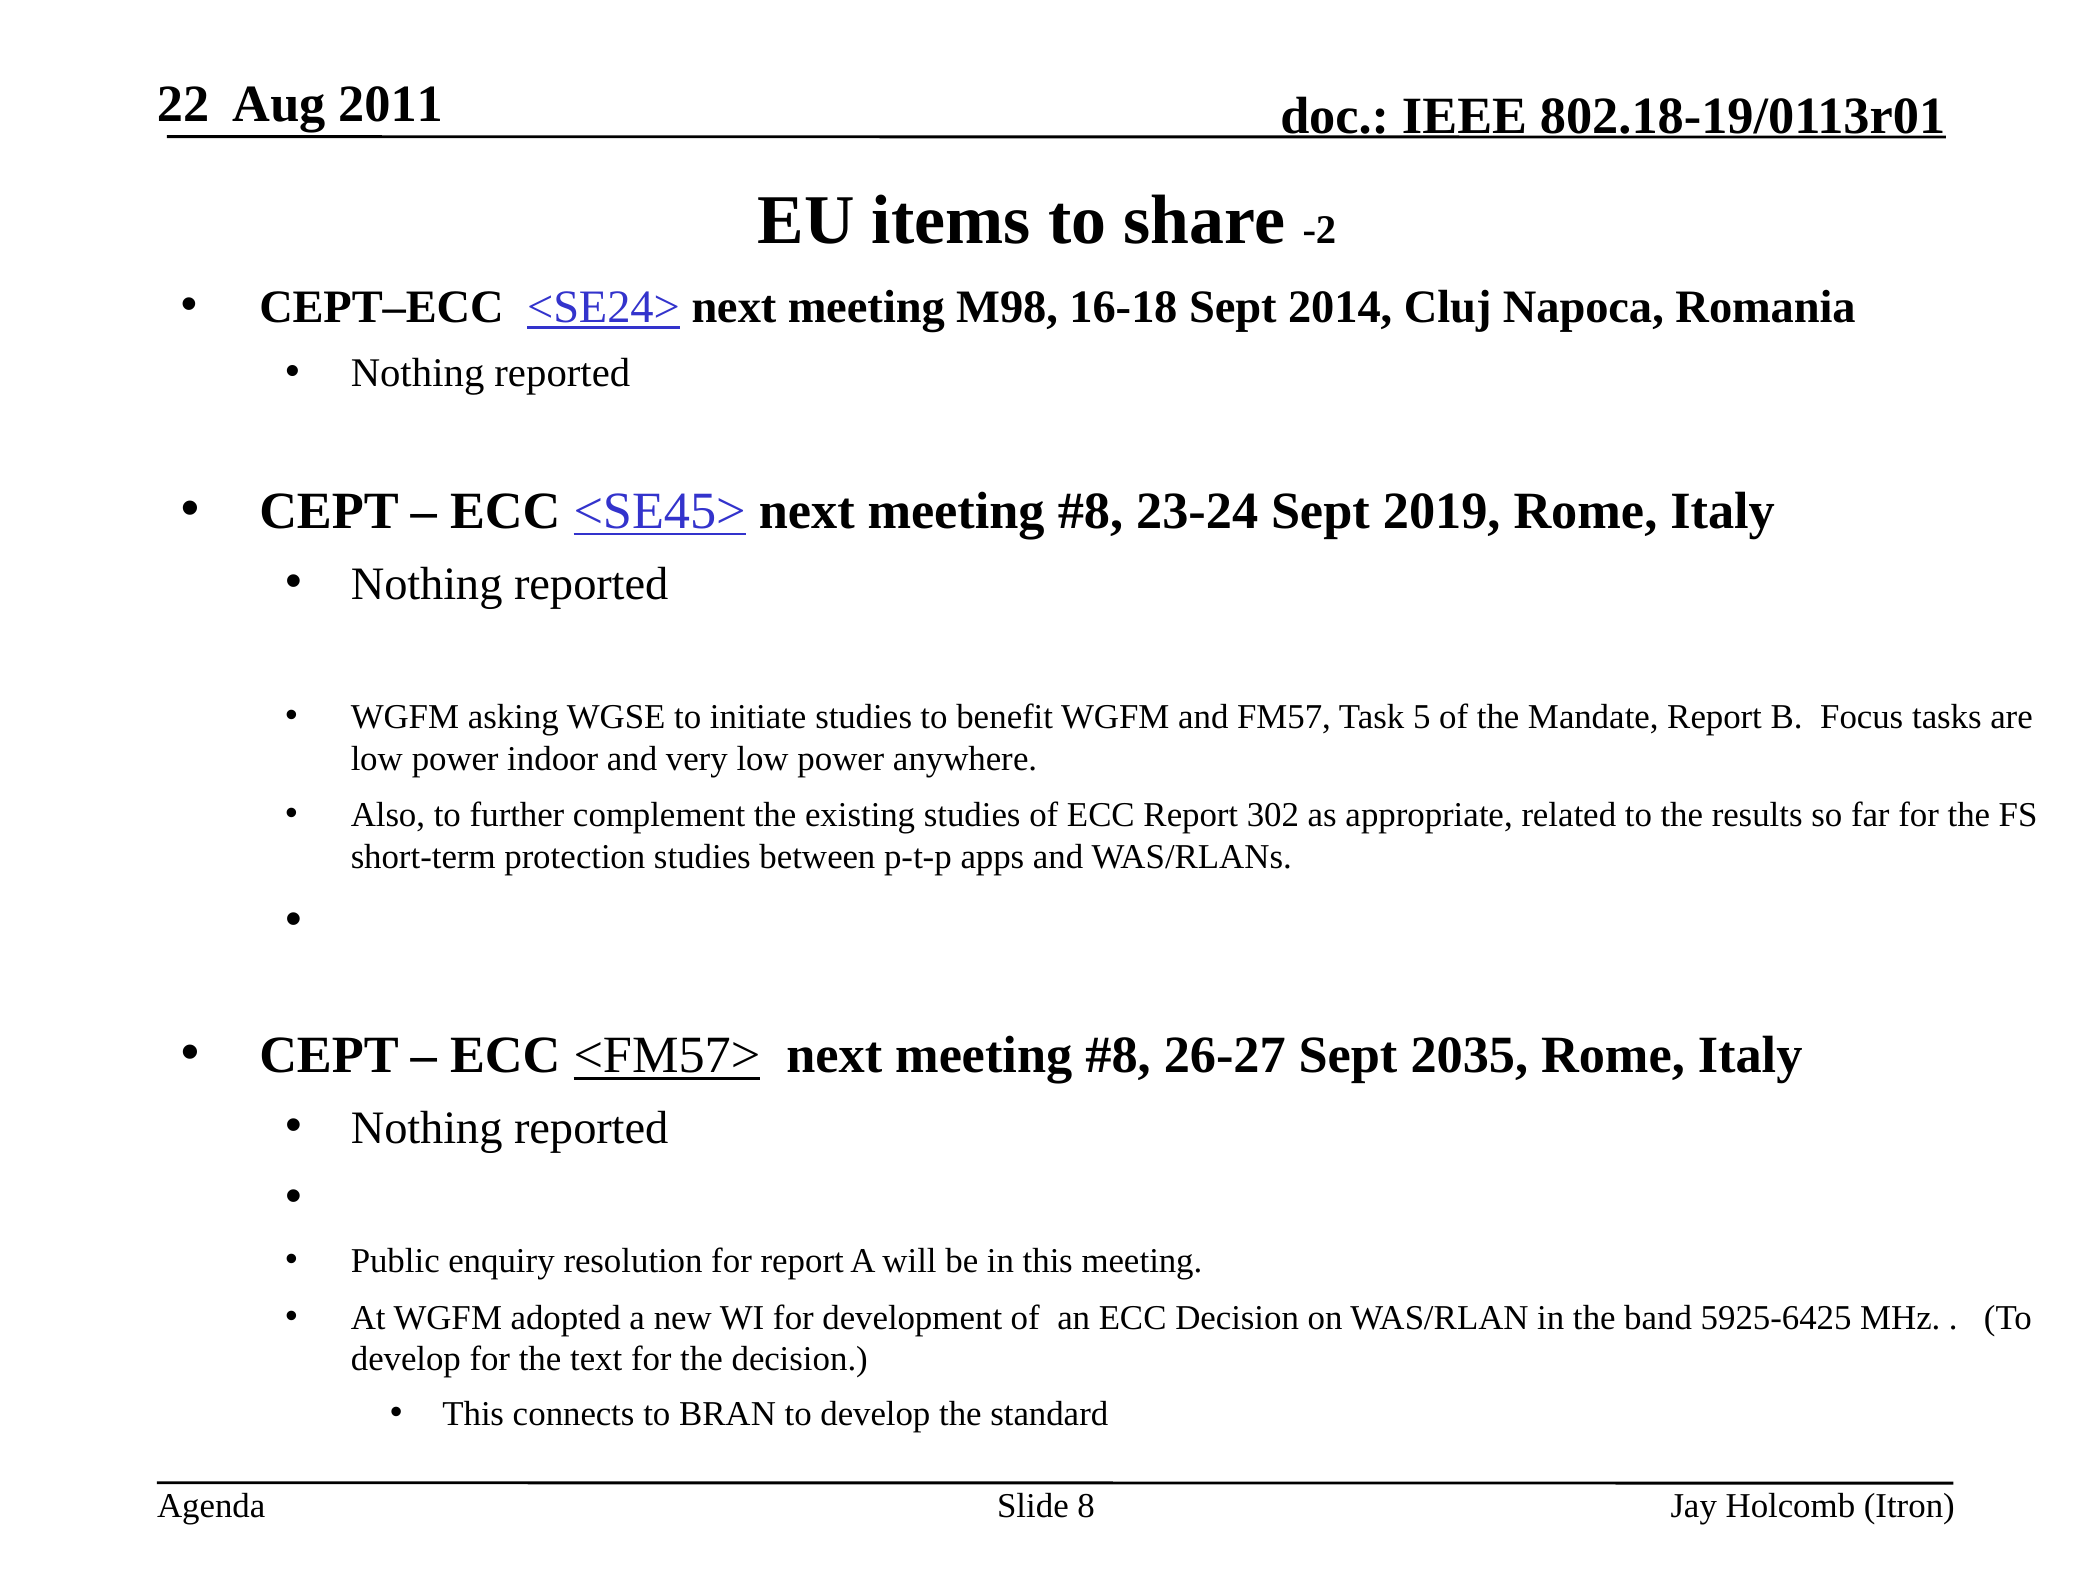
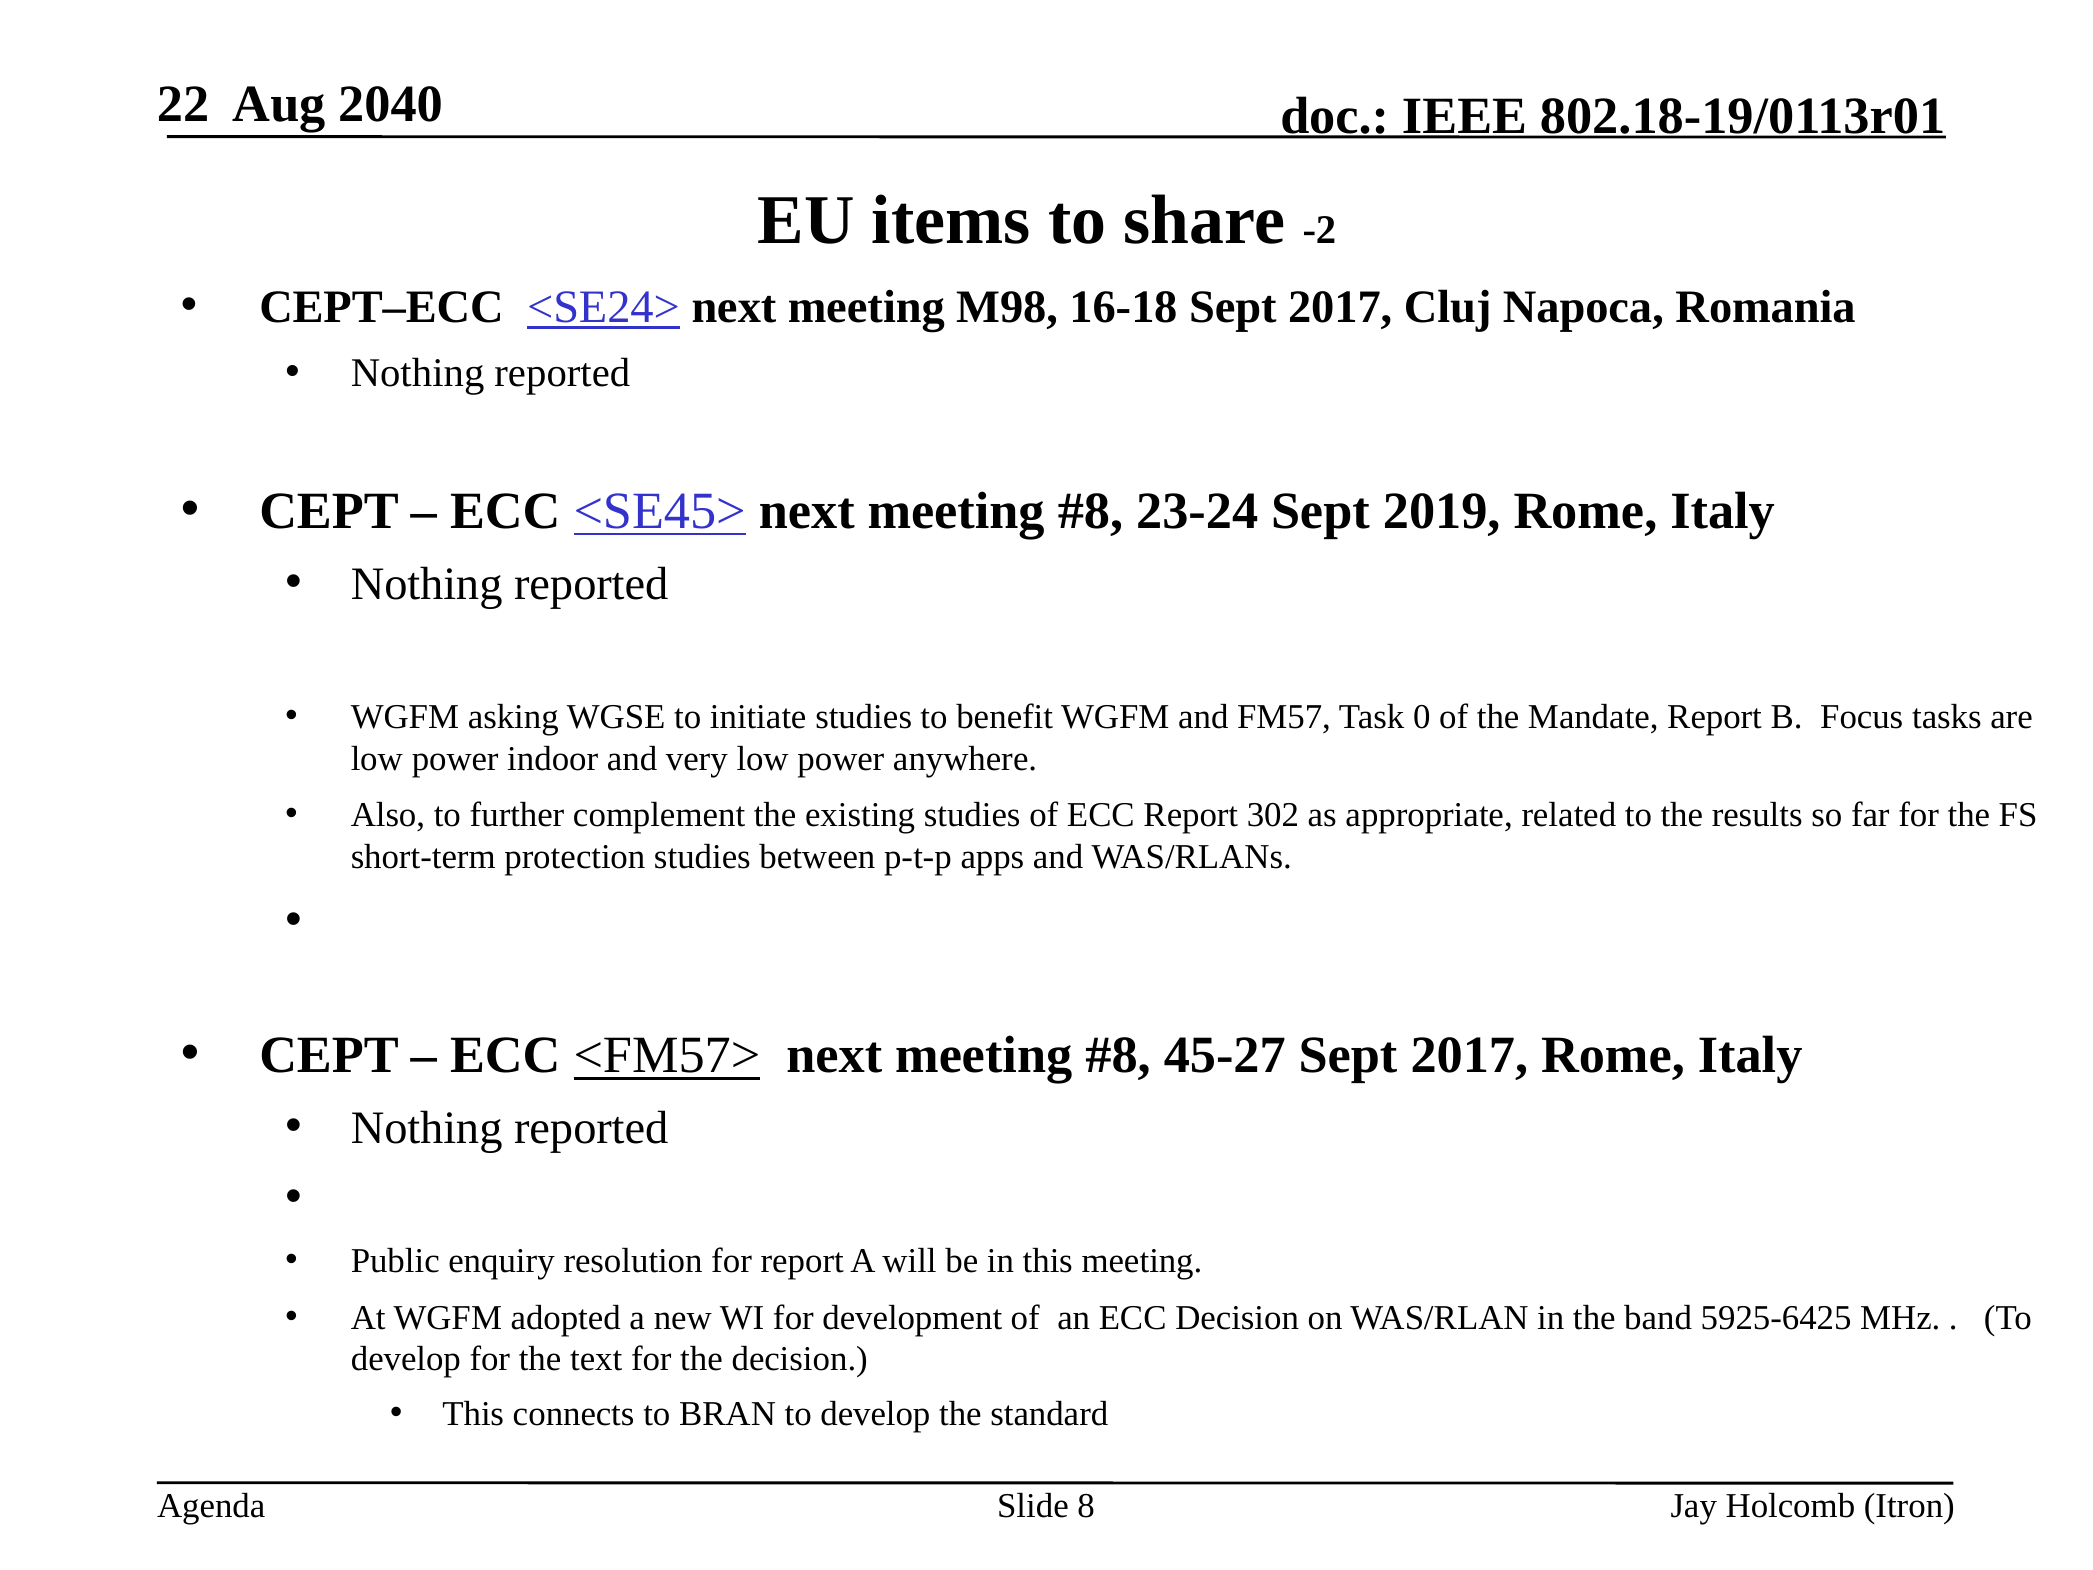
2011: 2011 -> 2040 (391, 104)
16-18 Sept 2014: 2014 -> 2017 (1340, 307)
5: 5 -> 0 (1422, 717)
26-27: 26-27 -> 45-27 (1225, 1055)
2035: 2035 -> 2017 (1469, 1055)
